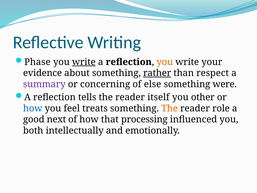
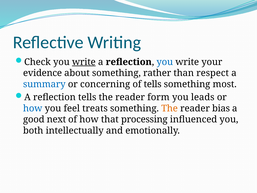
Phase: Phase -> Check (37, 62)
you colour: orange -> blue (165, 62)
rather underline: present -> none (157, 73)
summary colour: purple -> blue (44, 84)
of else: else -> tells (153, 84)
were: were -> most (225, 84)
itself: itself -> form (158, 97)
other: other -> leads (203, 97)
role: role -> bias (221, 108)
